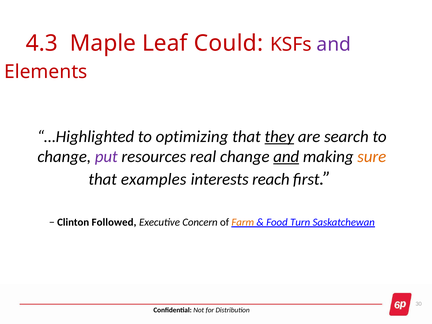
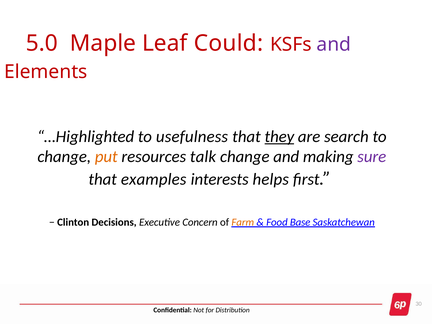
4.3: 4.3 -> 5.0 (42, 43)
optimizing: optimizing -> usefulness (192, 136)
put colour: purple -> orange (106, 157)
real: real -> talk (203, 157)
and underline: present -> none (286, 157)
sure colour: orange -> purple (372, 157)
reach: reach -> helps (271, 179)
Followed: Followed -> Decisions (114, 222)
Turn: Turn -> Base (300, 222)
